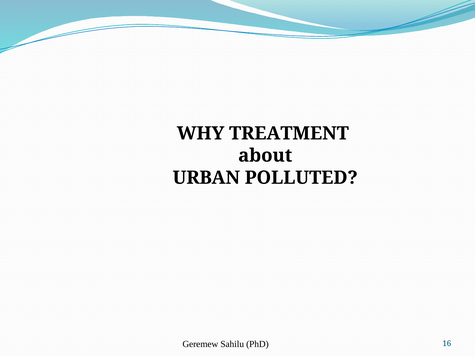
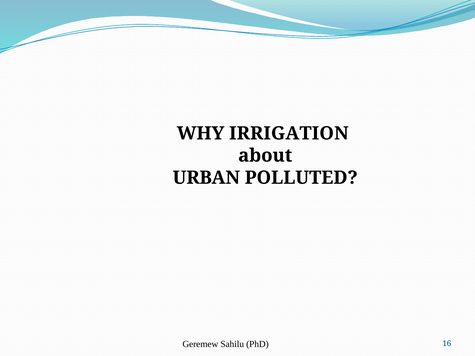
TREATMENT: TREATMENT -> IRRIGATION (289, 133)
